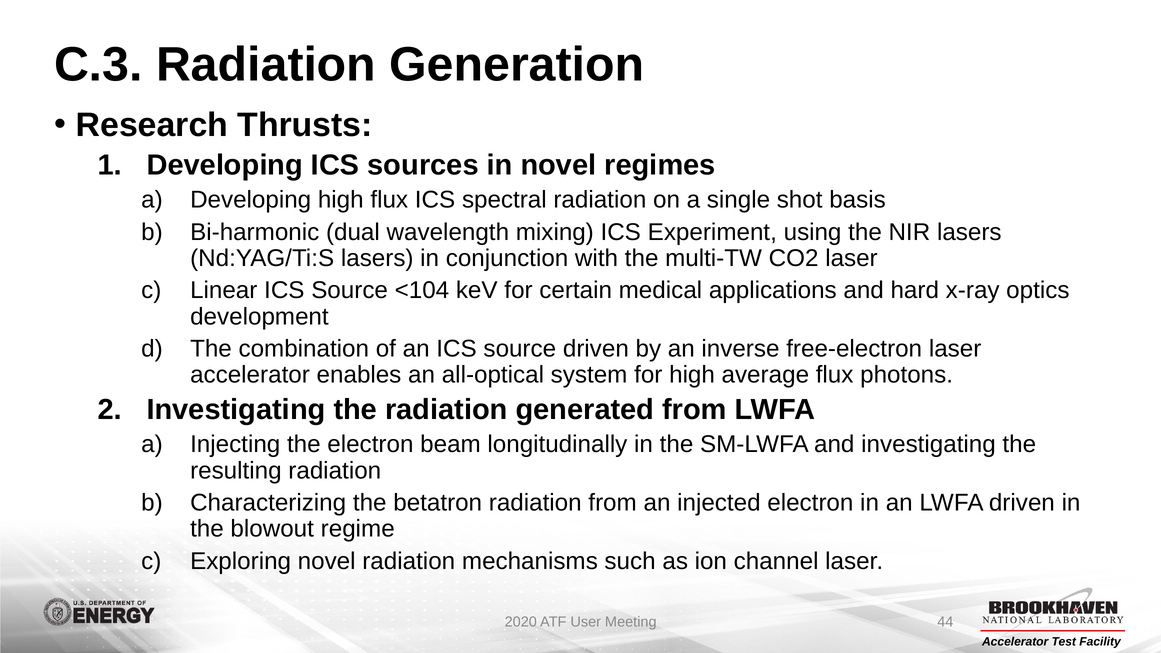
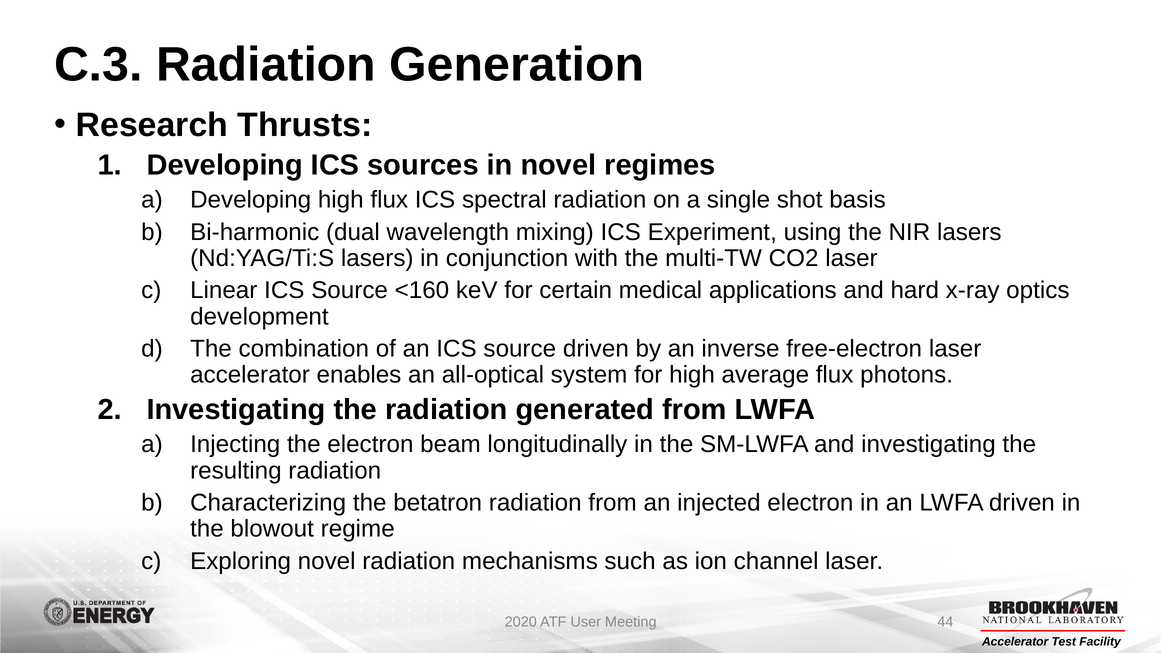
<104: <104 -> <160 (422, 290)
